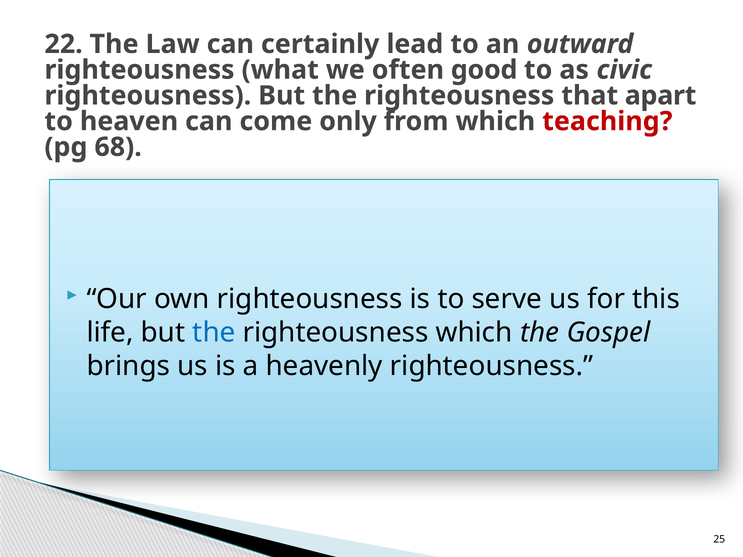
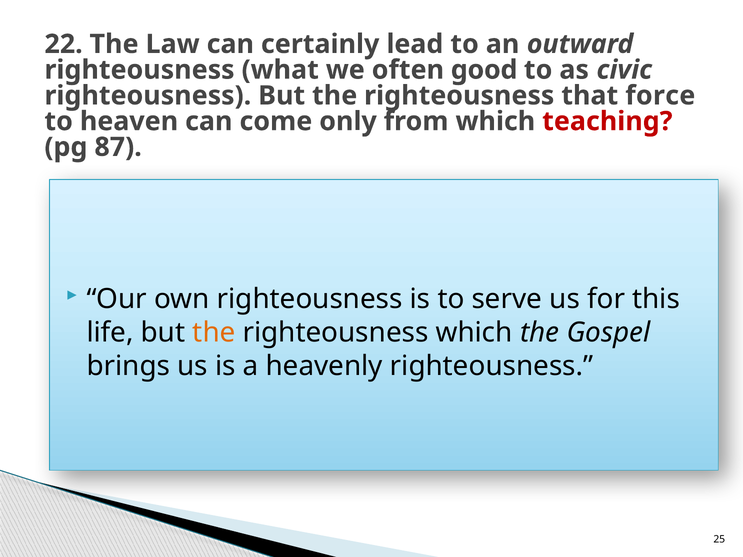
apart: apart -> force (660, 96)
68: 68 -> 87 (118, 147)
the colour: blue -> orange (214, 333)
